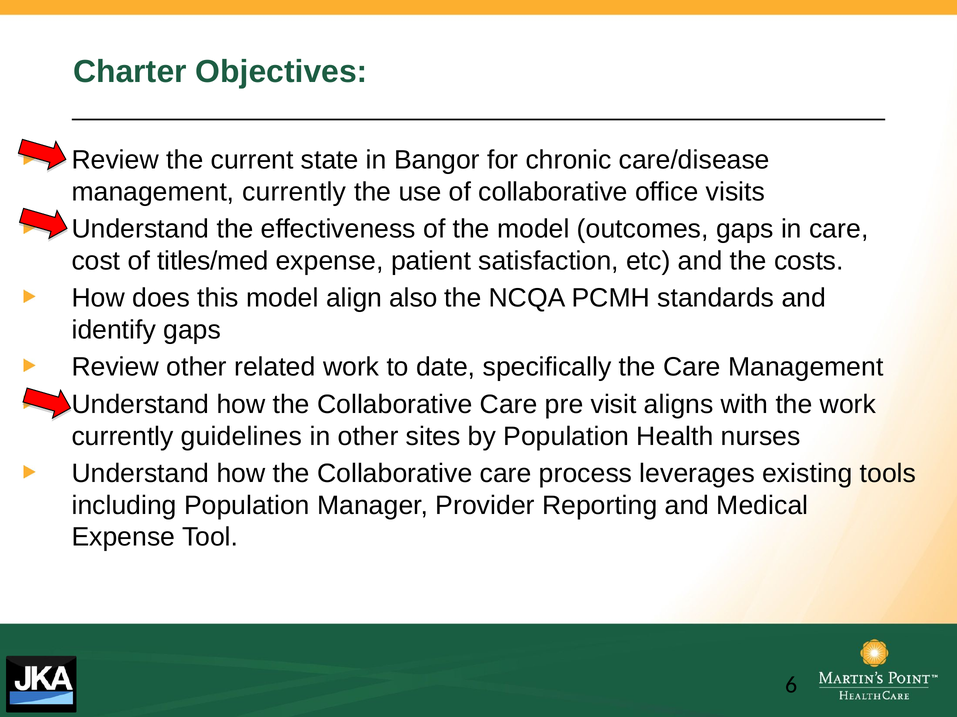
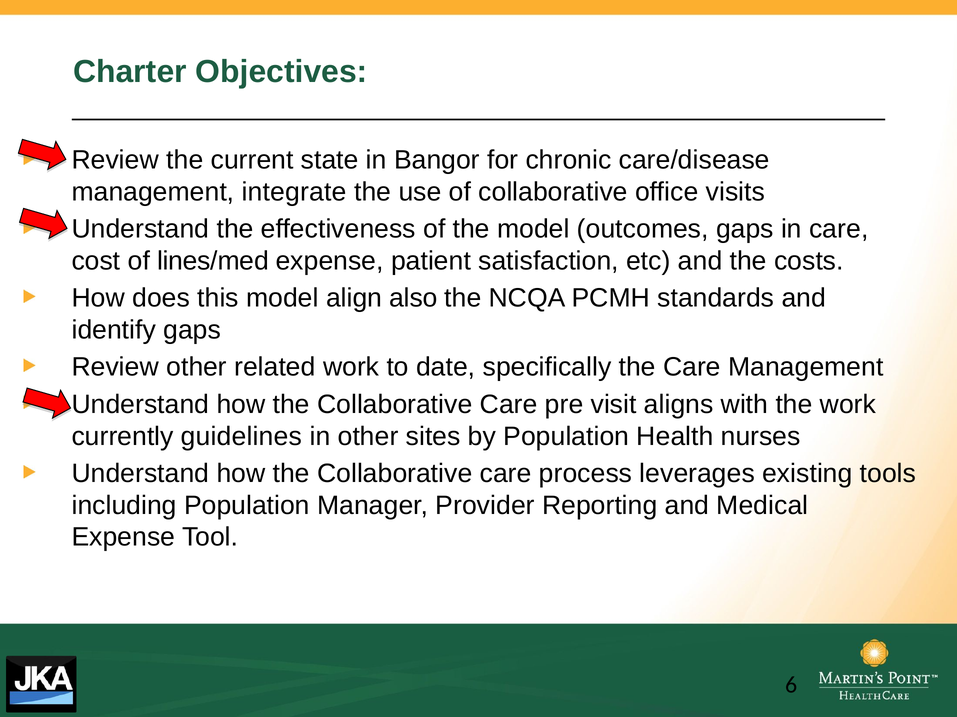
management currently: currently -> integrate (294, 192)
titles/med: titles/med -> lines/med (213, 261)
